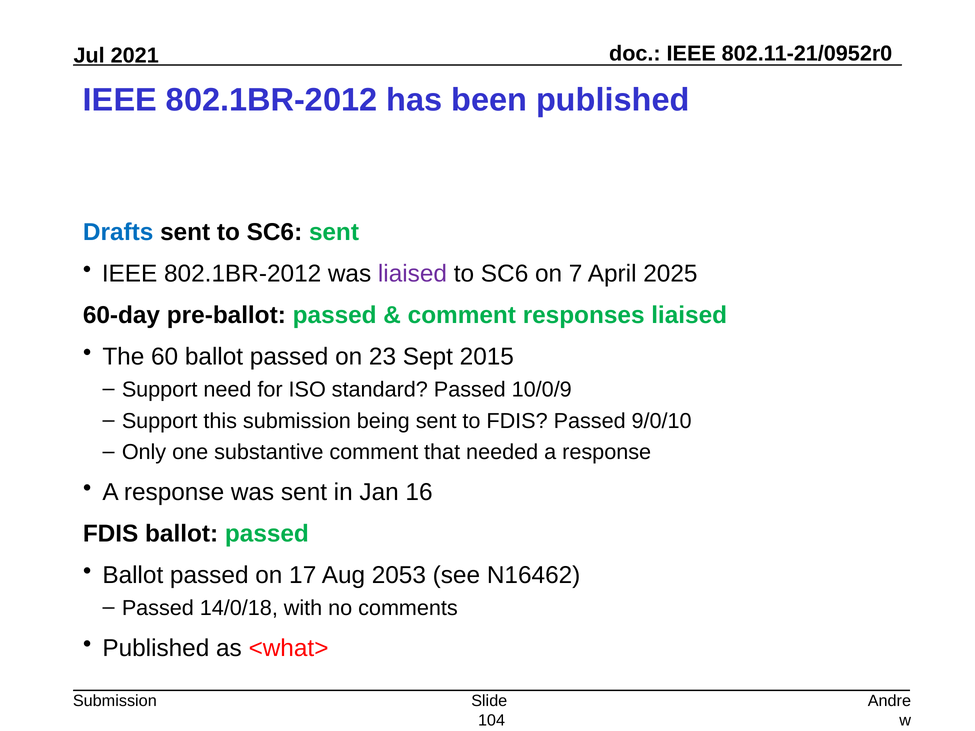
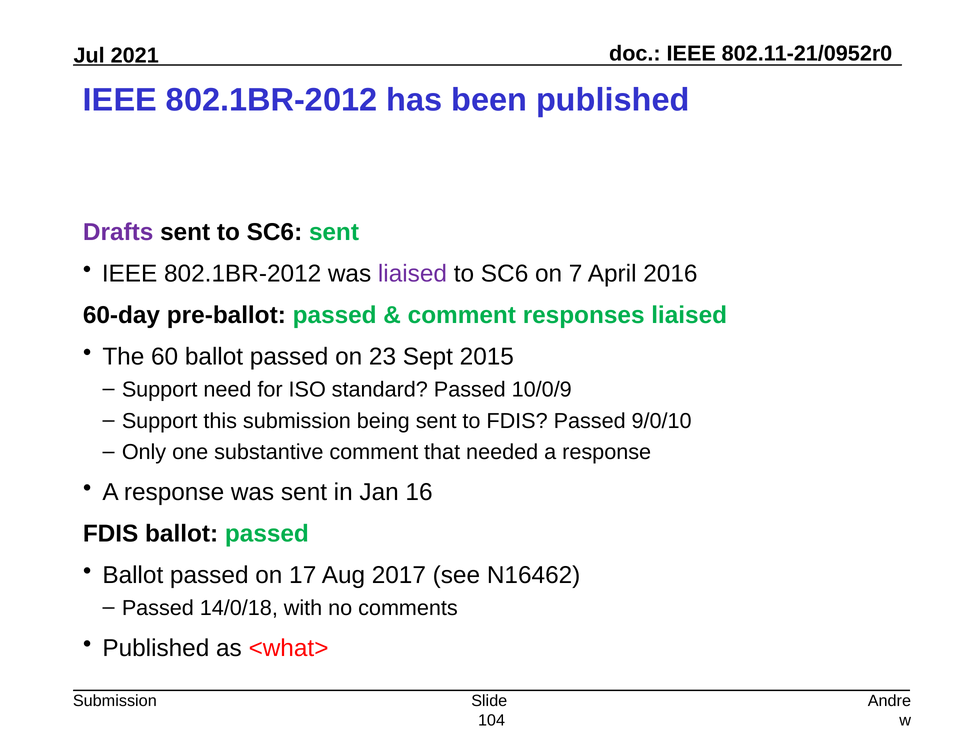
Drafts colour: blue -> purple (118, 232)
2025: 2025 -> 2016 (670, 274)
2053: 2053 -> 2017 (399, 575)
